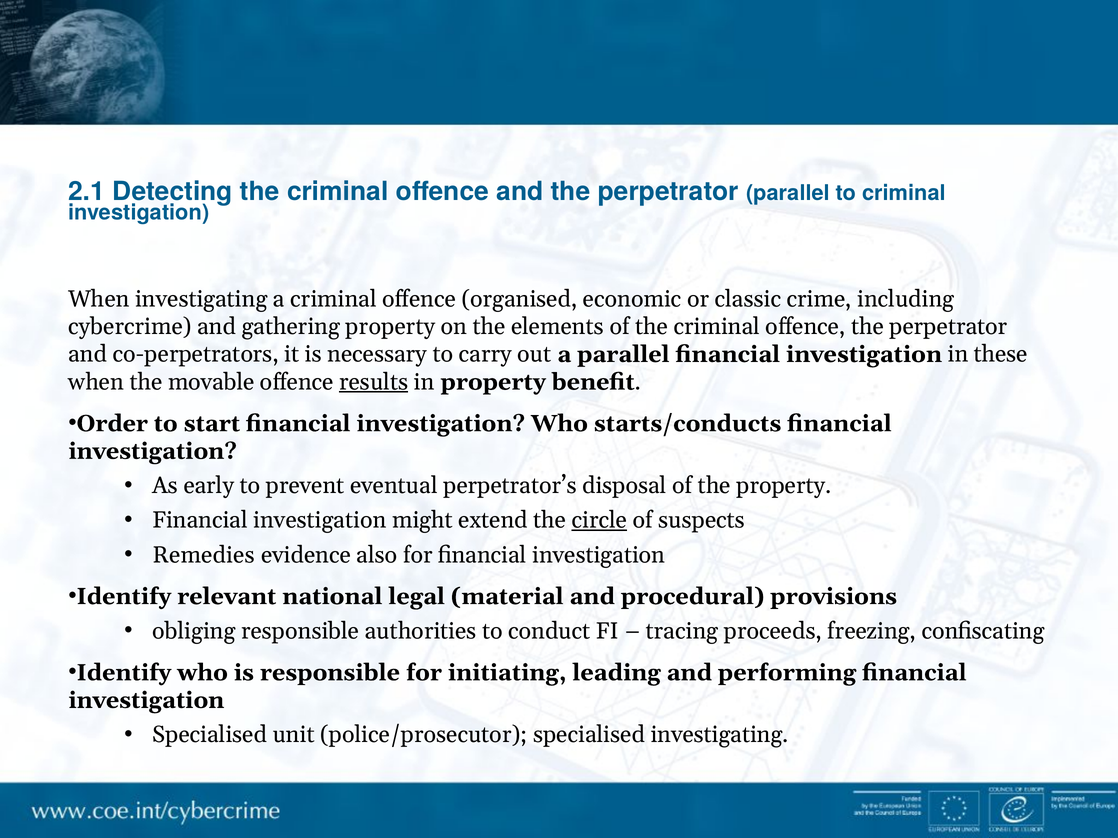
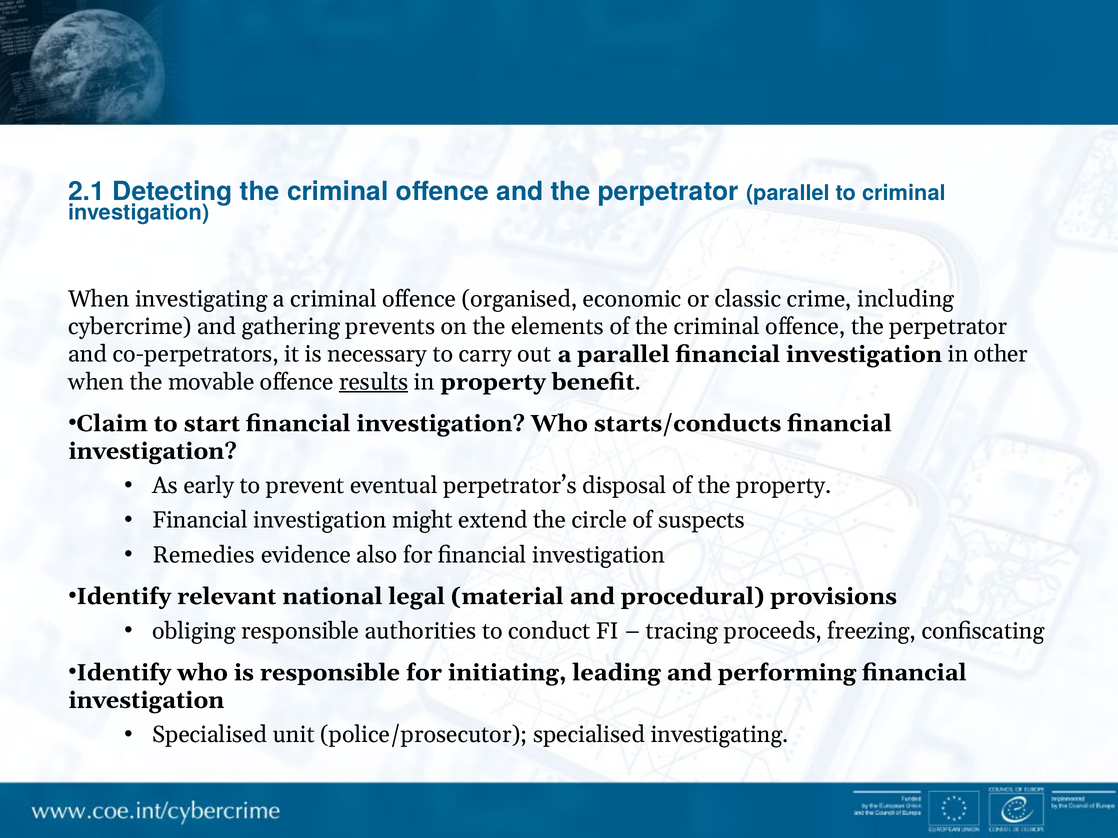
gathering property: property -> prevents (390, 327)
these: these -> other (1001, 355)
Order: Order -> Claim (112, 424)
circle underline: present -> none (599, 521)
